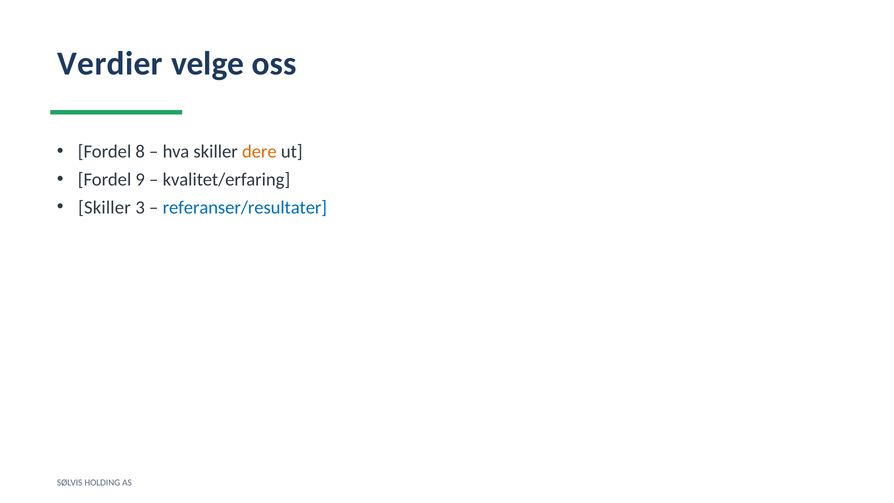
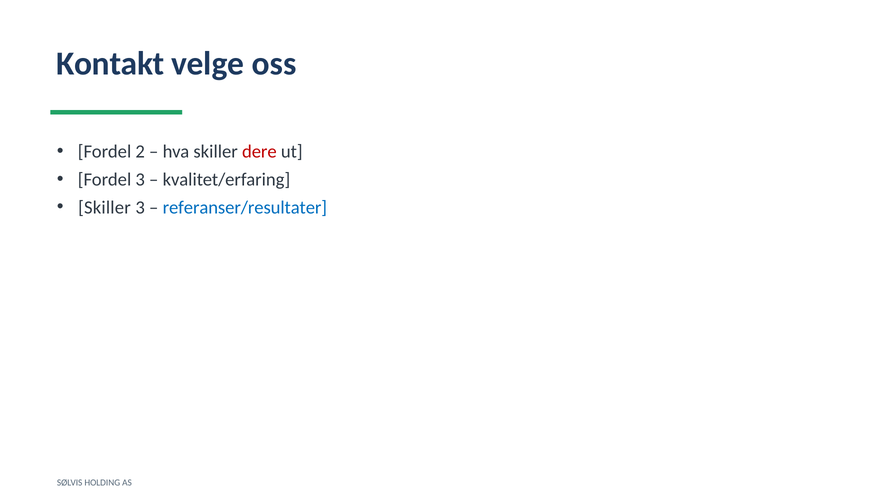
Verdier: Verdier -> Kontakt (110, 64)
8: 8 -> 2 (140, 151)
dere colour: orange -> red (259, 151)
Fordel 9: 9 -> 3 (140, 179)
